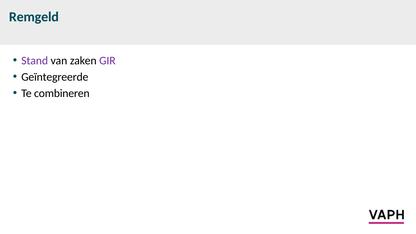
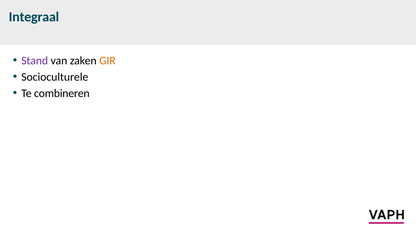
Remgeld: Remgeld -> Integraal (34, 17)
GIR colour: purple -> orange (107, 61)
Geïntegreerde: Geïntegreerde -> Socioculturele (55, 77)
